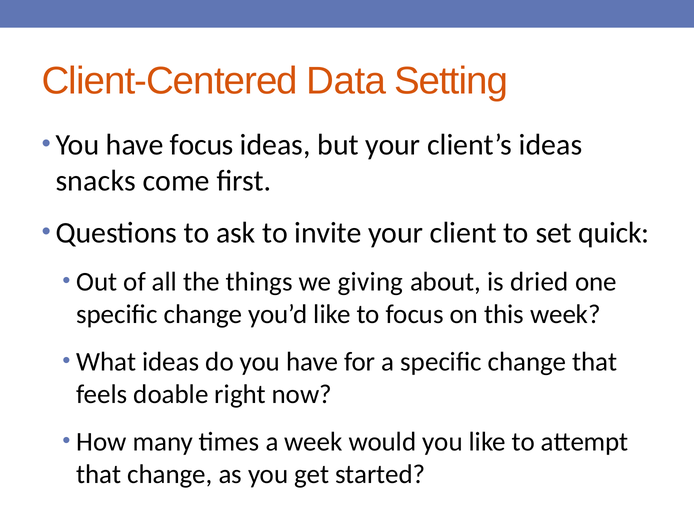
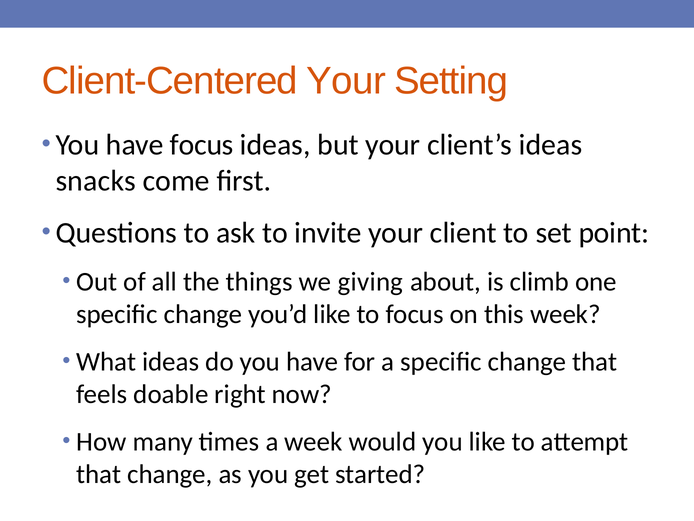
Client-Centered Data: Data -> Your (346, 81)
quick: quick -> point (614, 233)
dried: dried -> climb (540, 282)
